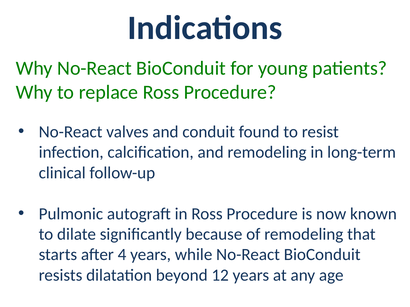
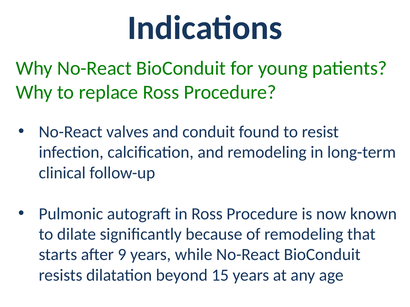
4: 4 -> 9 (122, 255)
12: 12 -> 15 (220, 276)
